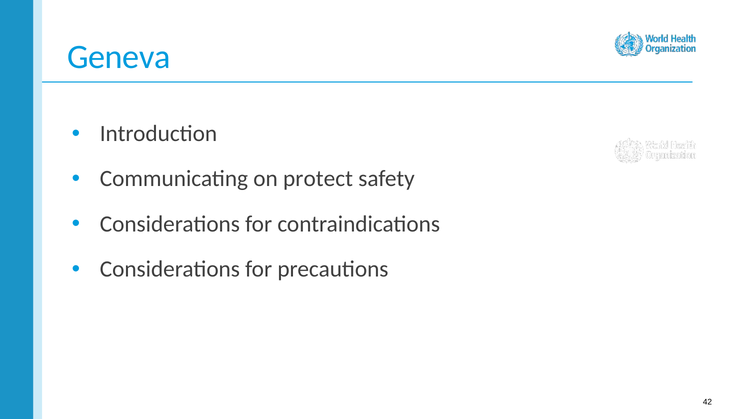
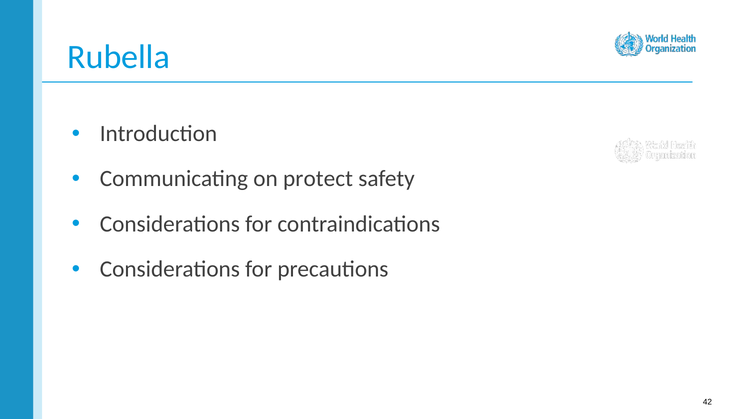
Geneva: Geneva -> Rubella (119, 57)
